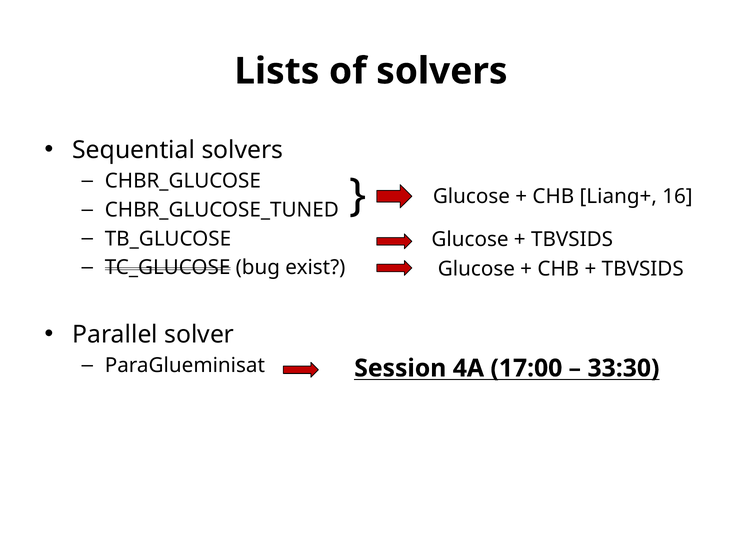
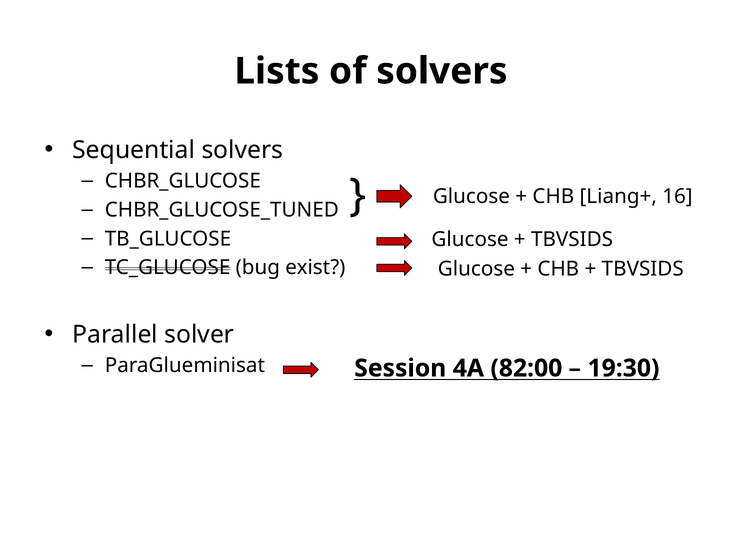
17:00: 17:00 -> 82:00 (526, 369)
33:30: 33:30 -> 19:30 (623, 369)
